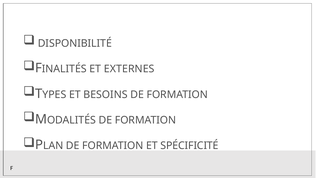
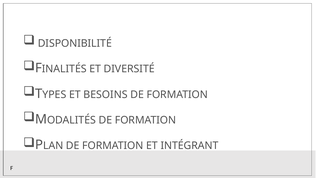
EXTERNES: EXTERNES -> DIVERSITÉ (129, 69)
SPÉCIFICITÉ: SPÉCIFICITÉ -> INTÉGRANT (189, 145)
